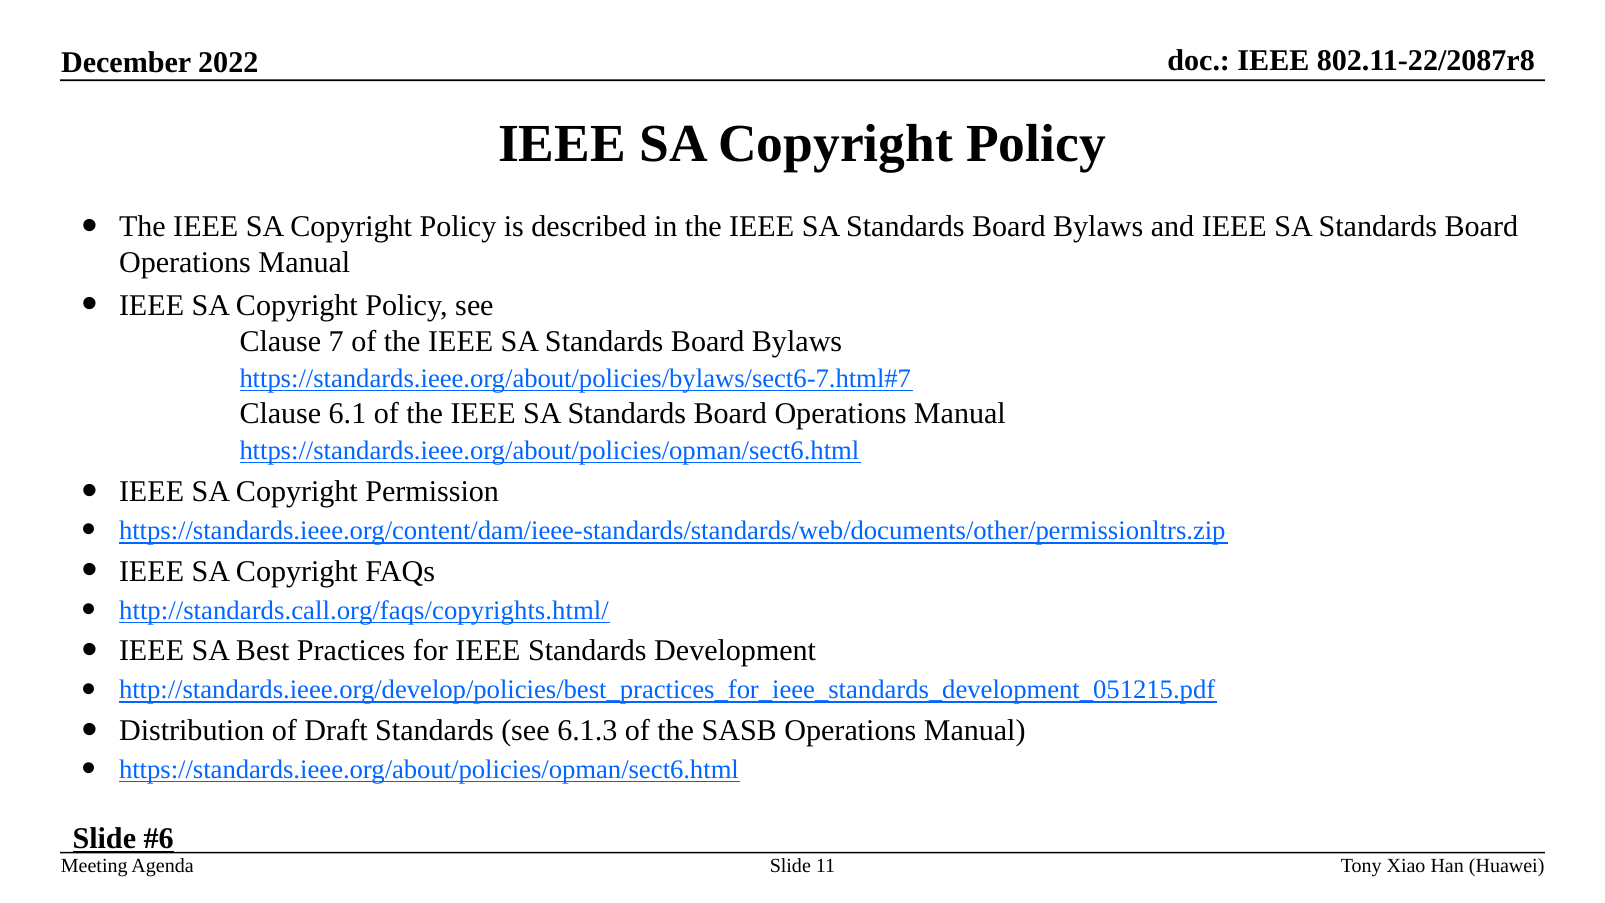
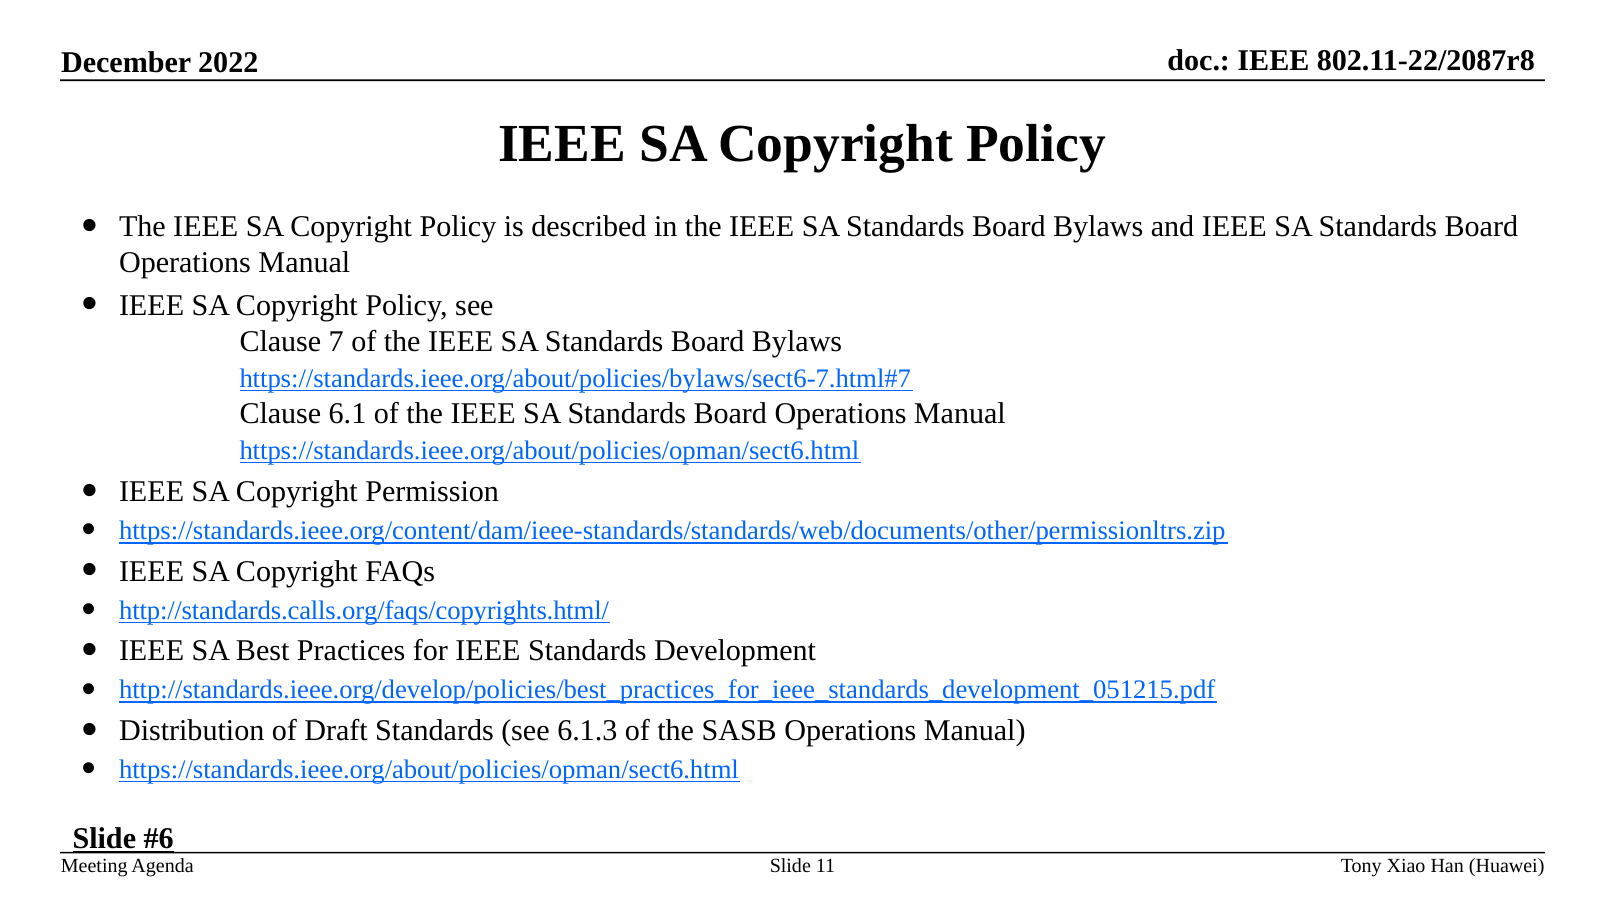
http://standards.call.org/faqs/copyrights.html/: http://standards.call.org/faqs/copyrights.html/ -> http://standards.calls.org/faqs/copyrights.html/ (364, 610)
